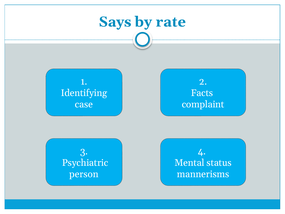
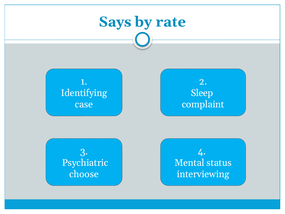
Facts: Facts -> Sleep (202, 93)
person: person -> choose (84, 174)
mannerisms: mannerisms -> interviewing (203, 174)
